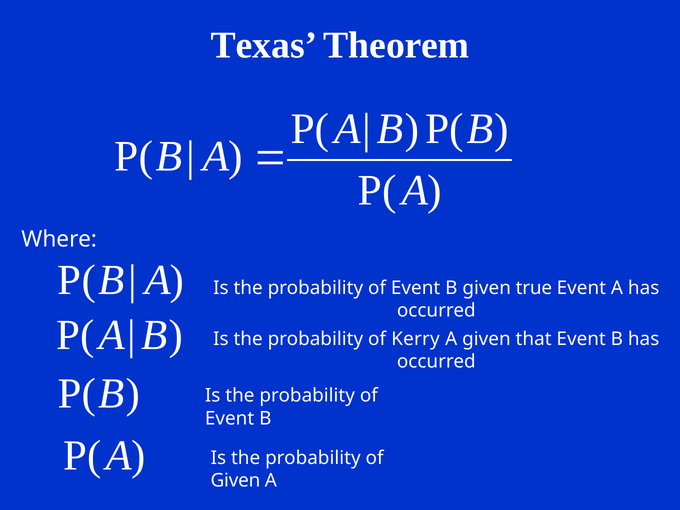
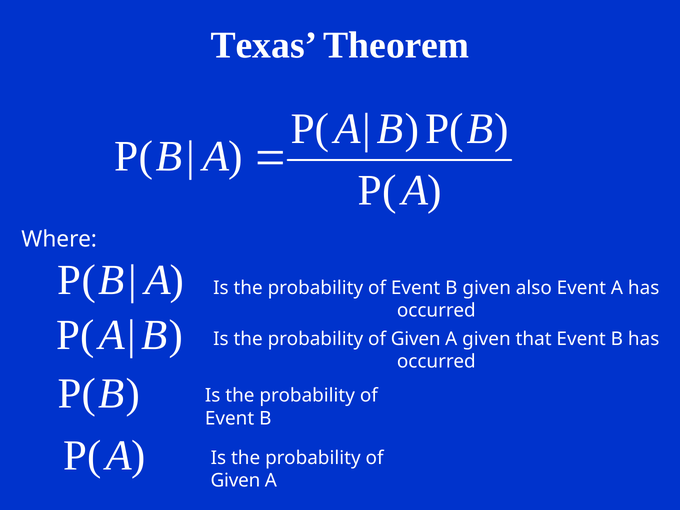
true: true -> also (534, 288)
Kerry: Kerry -> Given (416, 339)
